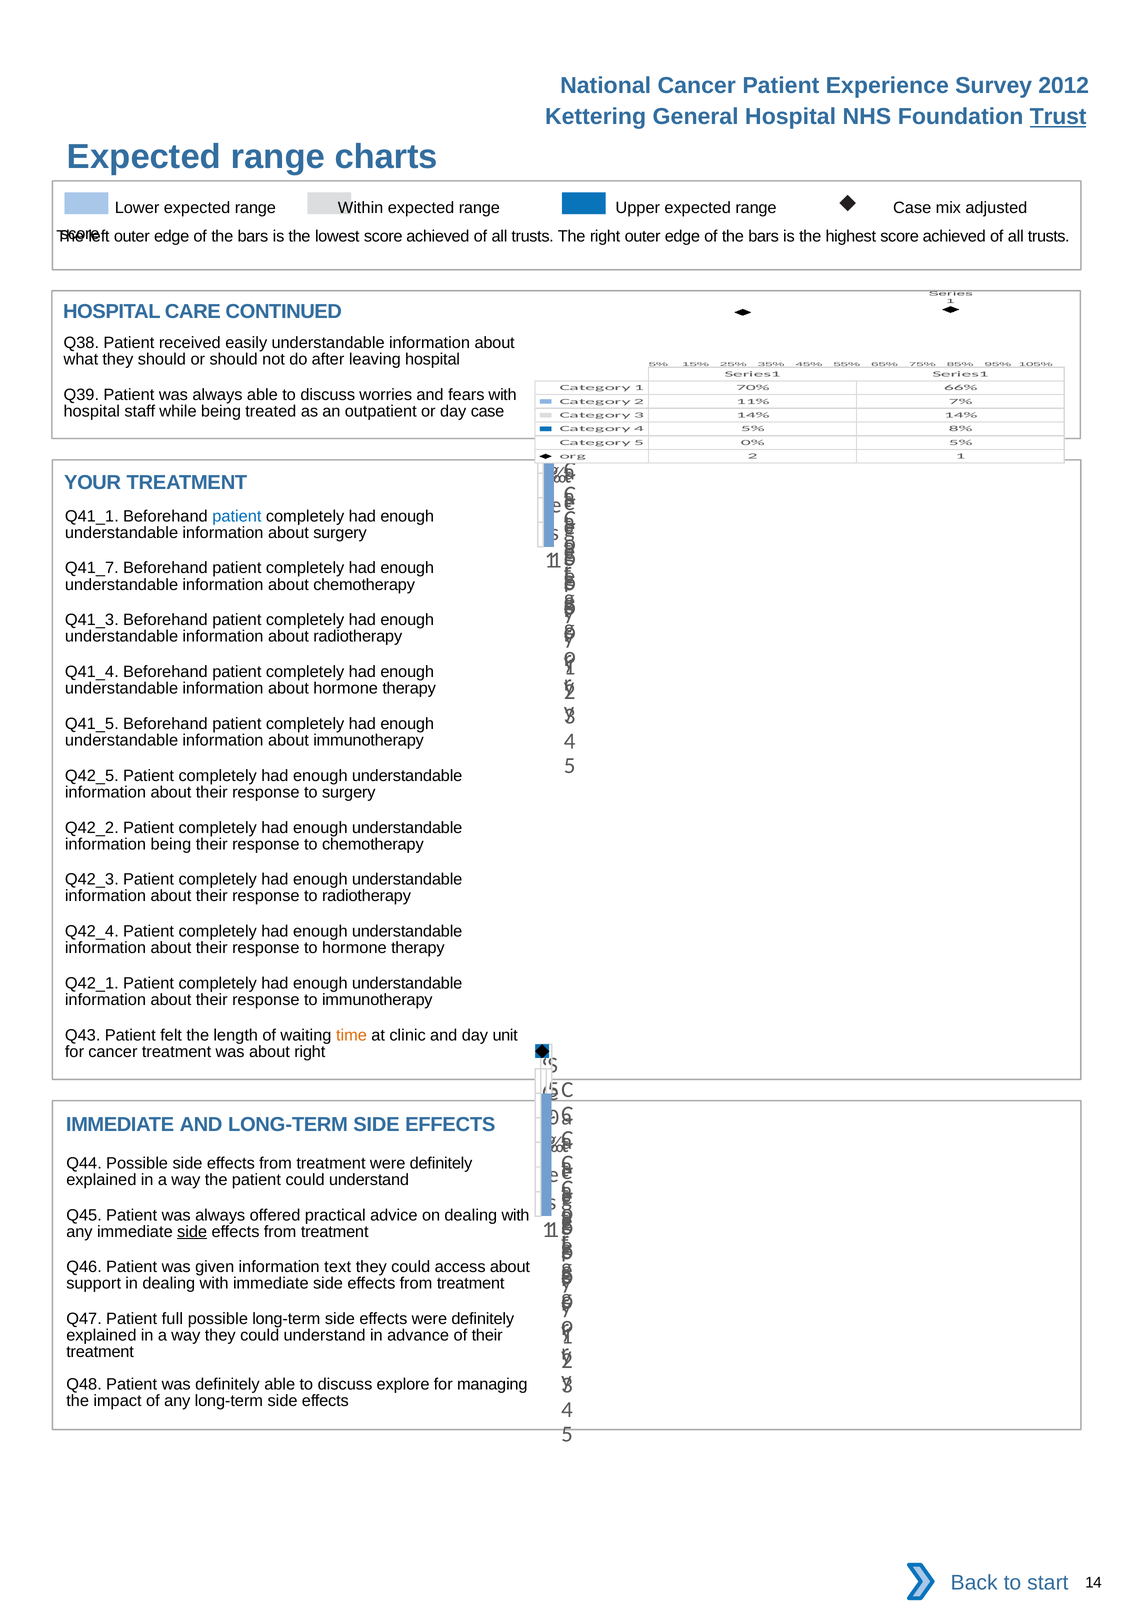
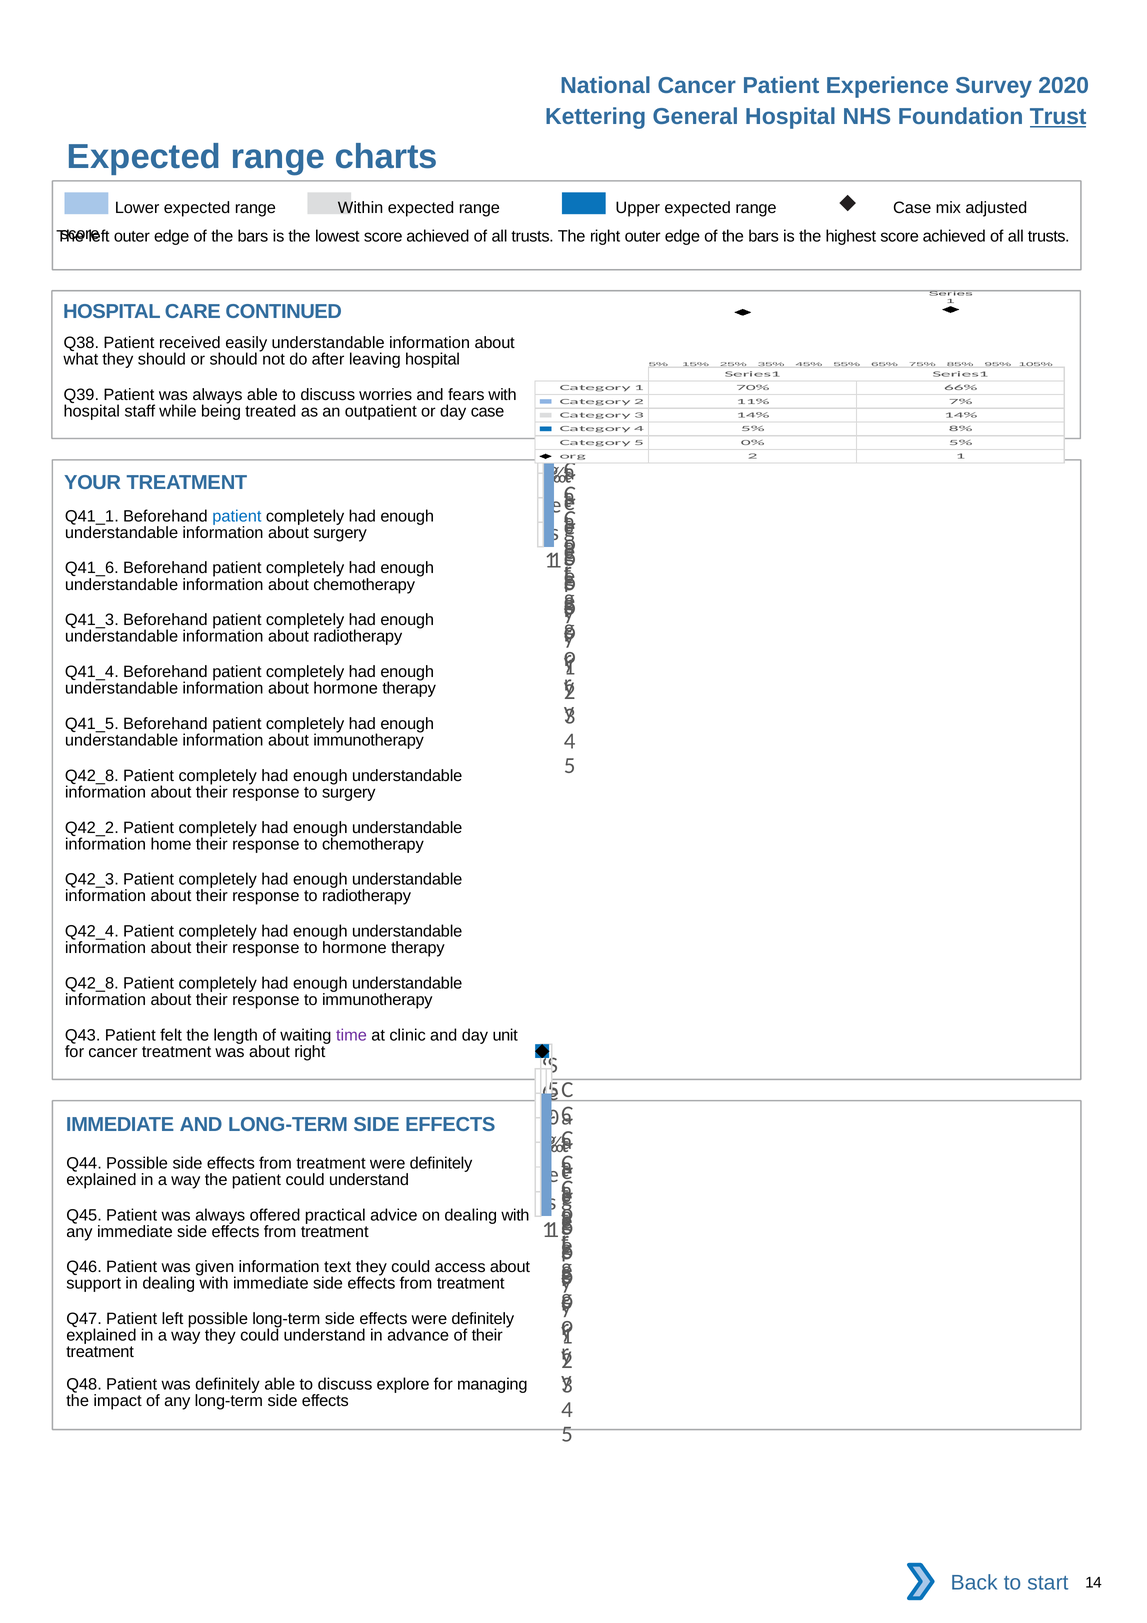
2012: 2012 -> 2020 (1064, 85)
Q41_7: Q41_7 -> Q41_6 (92, 568)
Q42_5: Q42_5 -> Q42_8 (92, 776)
information being: being -> home (171, 844)
Q42_1: Q42_1 -> Q42_8 (92, 983)
time colour: orange -> purple (351, 1035)
side underline: present -> none (192, 1232)
Patient full: full -> left (172, 1319)
